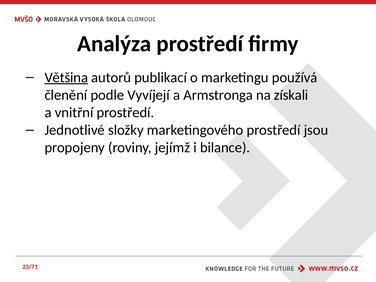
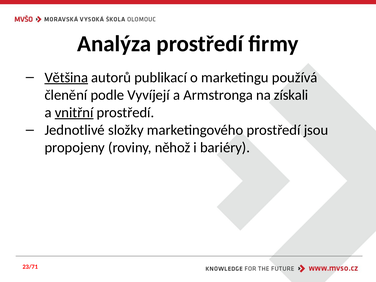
vnitřní underline: none -> present (74, 112)
jejímž: jejímž -> něhož (173, 147)
bilance: bilance -> bariéry (225, 147)
